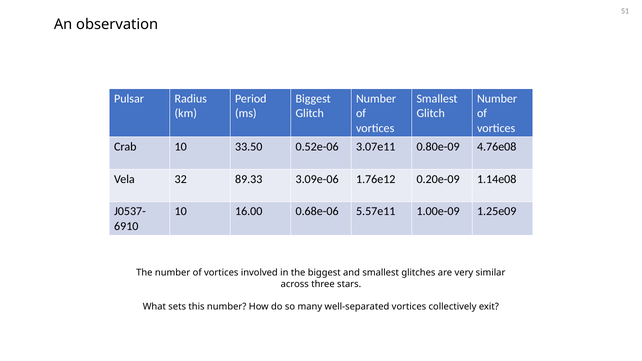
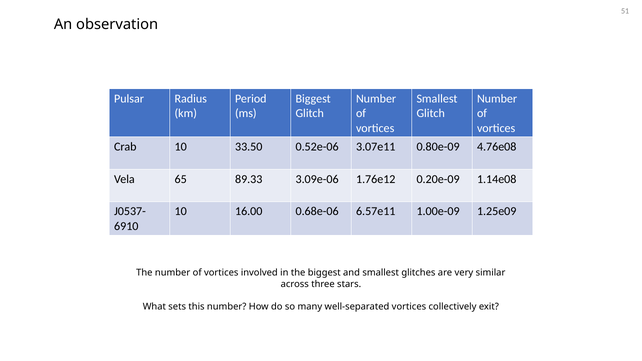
32: 32 -> 65 (181, 179)
5.57e11: 5.57e11 -> 6.57e11 (376, 212)
